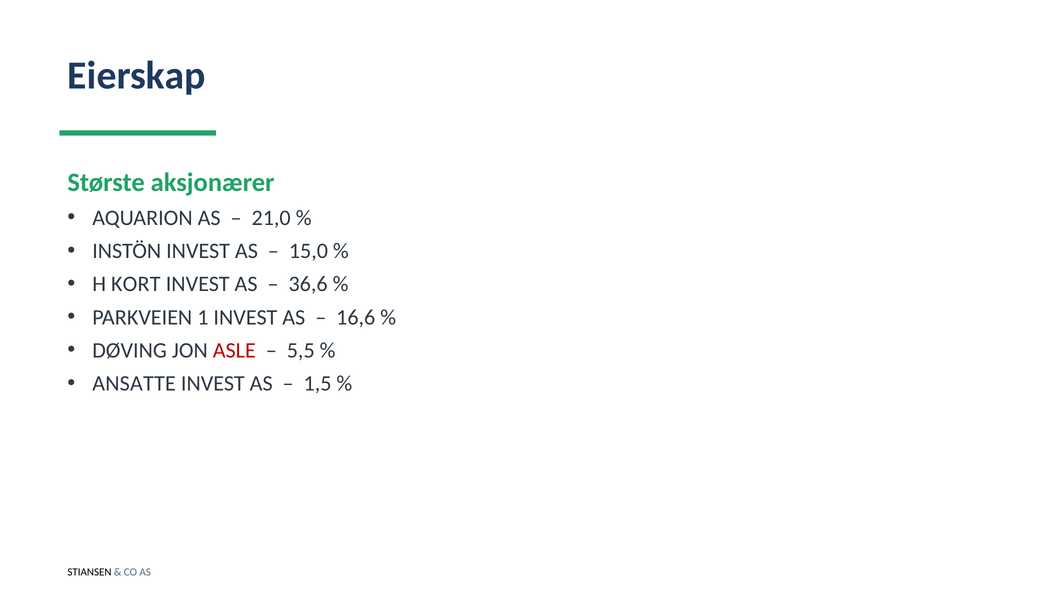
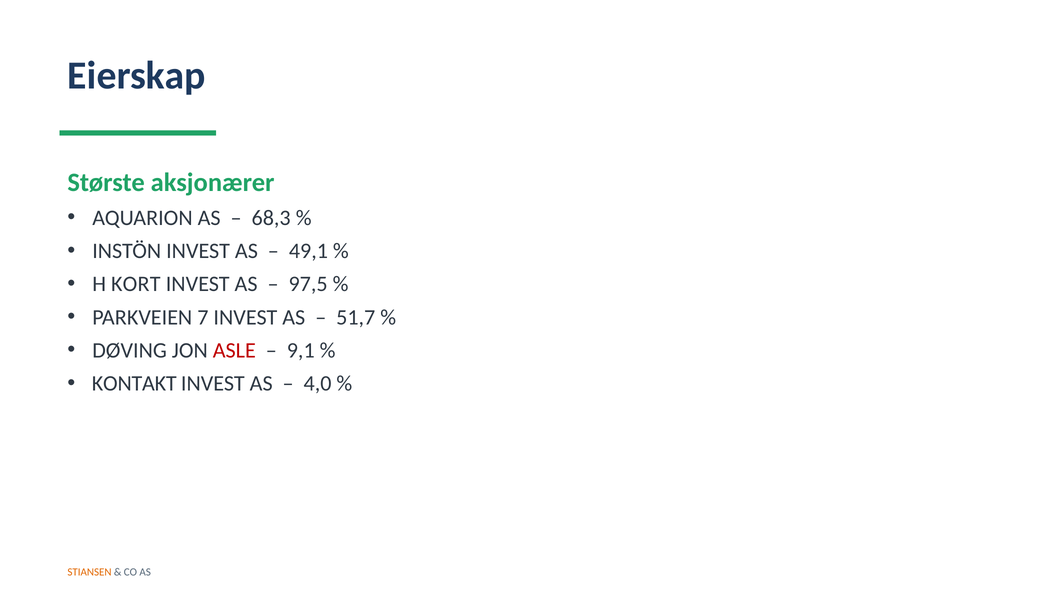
21,0: 21,0 -> 68,3 (271, 218)
15,0: 15,0 -> 49,1 (308, 251)
36,6: 36,6 -> 97,5 (308, 284)
1: 1 -> 7 (203, 317)
16,6: 16,6 -> 51,7 (356, 317)
5,5: 5,5 -> 9,1 (301, 351)
ANSATTE: ANSATTE -> KONTAKT (134, 384)
1,5: 1,5 -> 4,0 (318, 384)
STIANSEN colour: black -> orange (89, 572)
